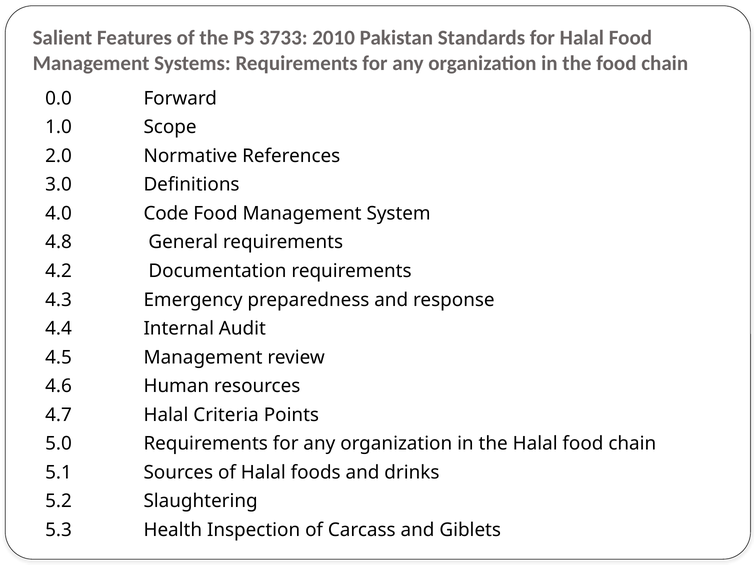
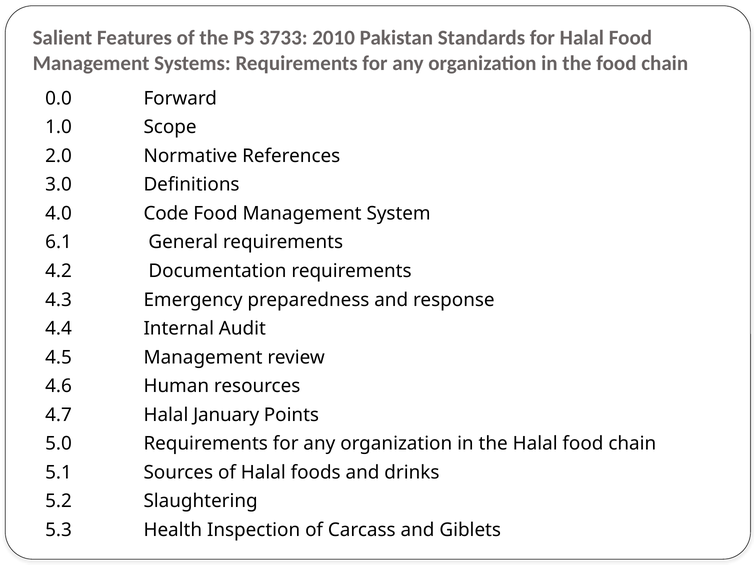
4.8: 4.8 -> 6.1 (59, 242)
Criteria: Criteria -> January (226, 415)
